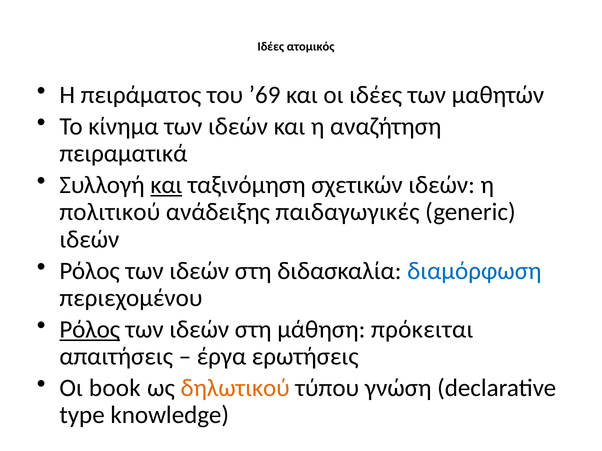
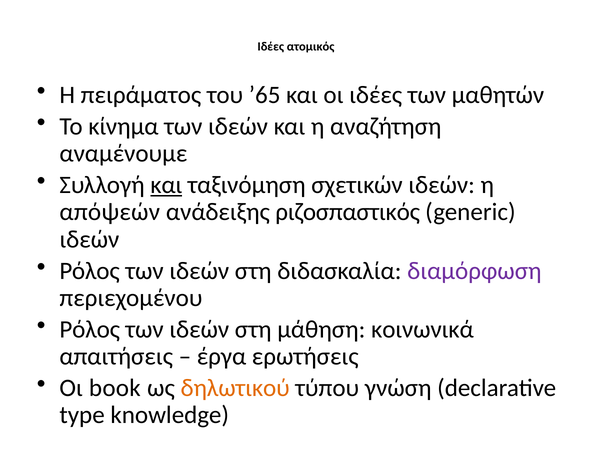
’69: ’69 -> ’65 (265, 95)
πειραματικά: πειραματικά -> αναμένουμε (123, 154)
πολιτικού: πολιτικού -> απόψεών (110, 212)
παιδαγωγικές: παιδαγωγικές -> ριζοσπαστικός (348, 212)
διαμόρφωση colour: blue -> purple (474, 271)
Ρόλος underline: present -> none (90, 330)
πρόκειται: πρόκειται -> κοινωνικά (422, 330)
